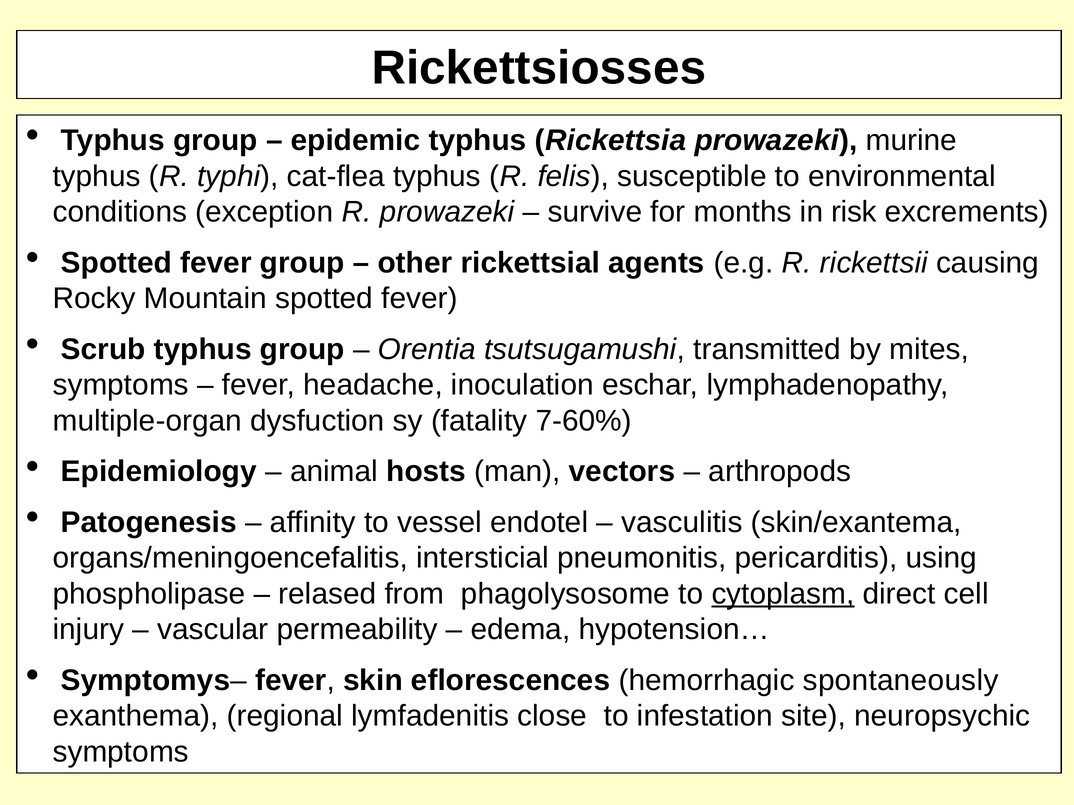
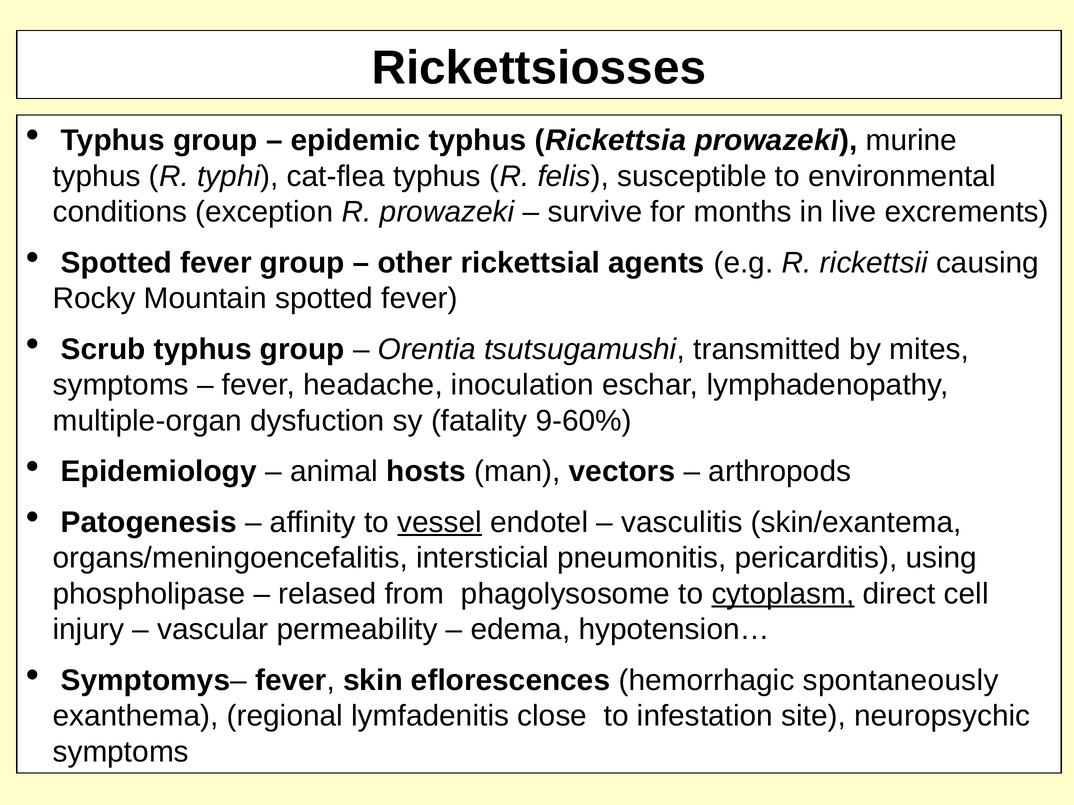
risk: risk -> live (854, 212)
7-60%: 7-60% -> 9-60% (584, 421)
vessel underline: none -> present (440, 523)
